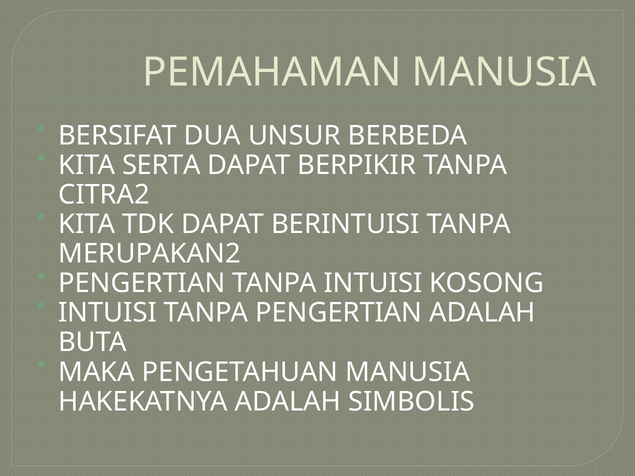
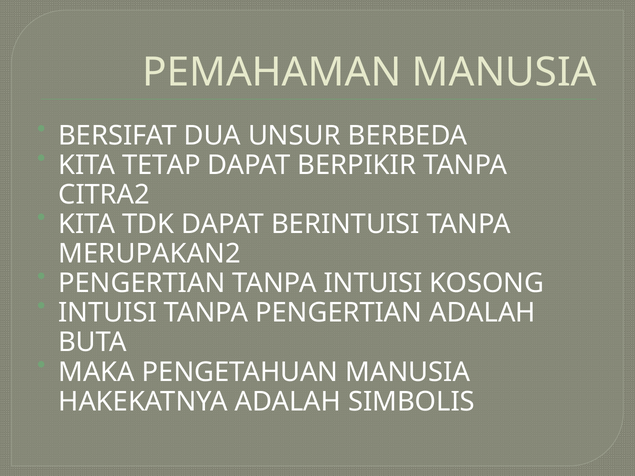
SERTA: SERTA -> TETAP (161, 165)
